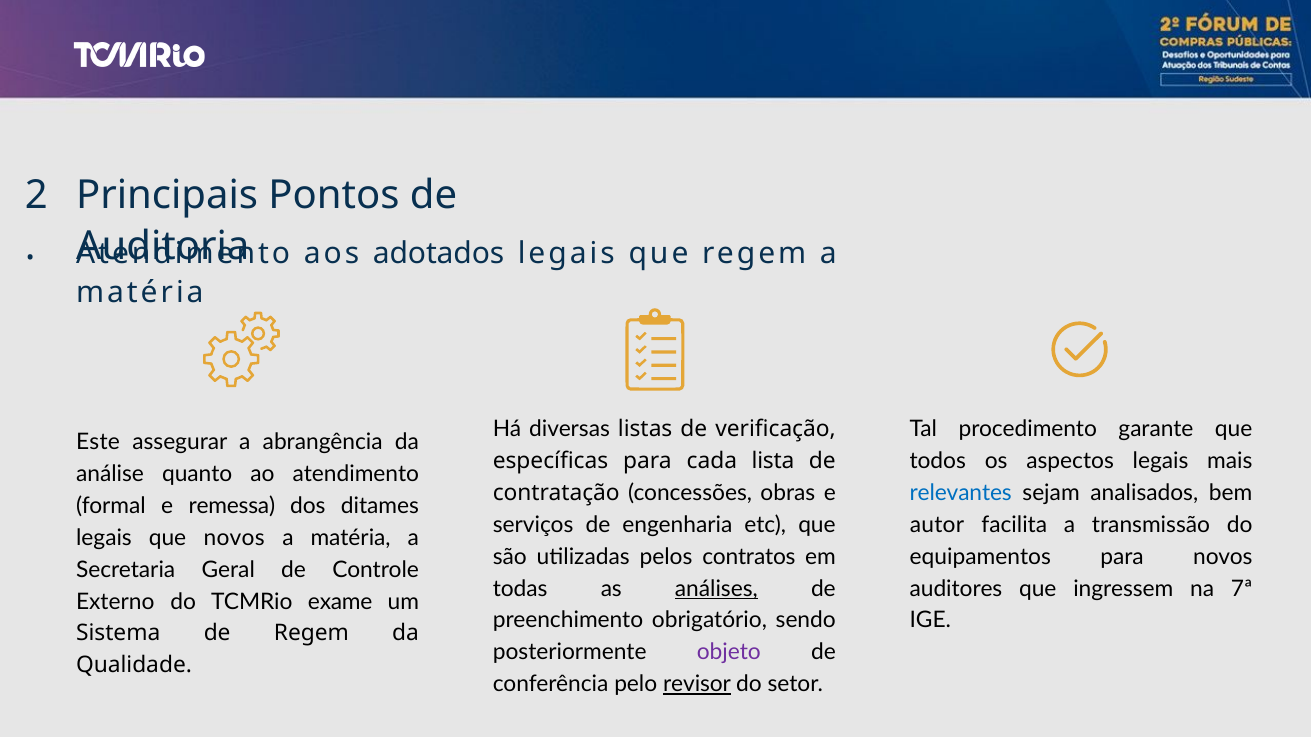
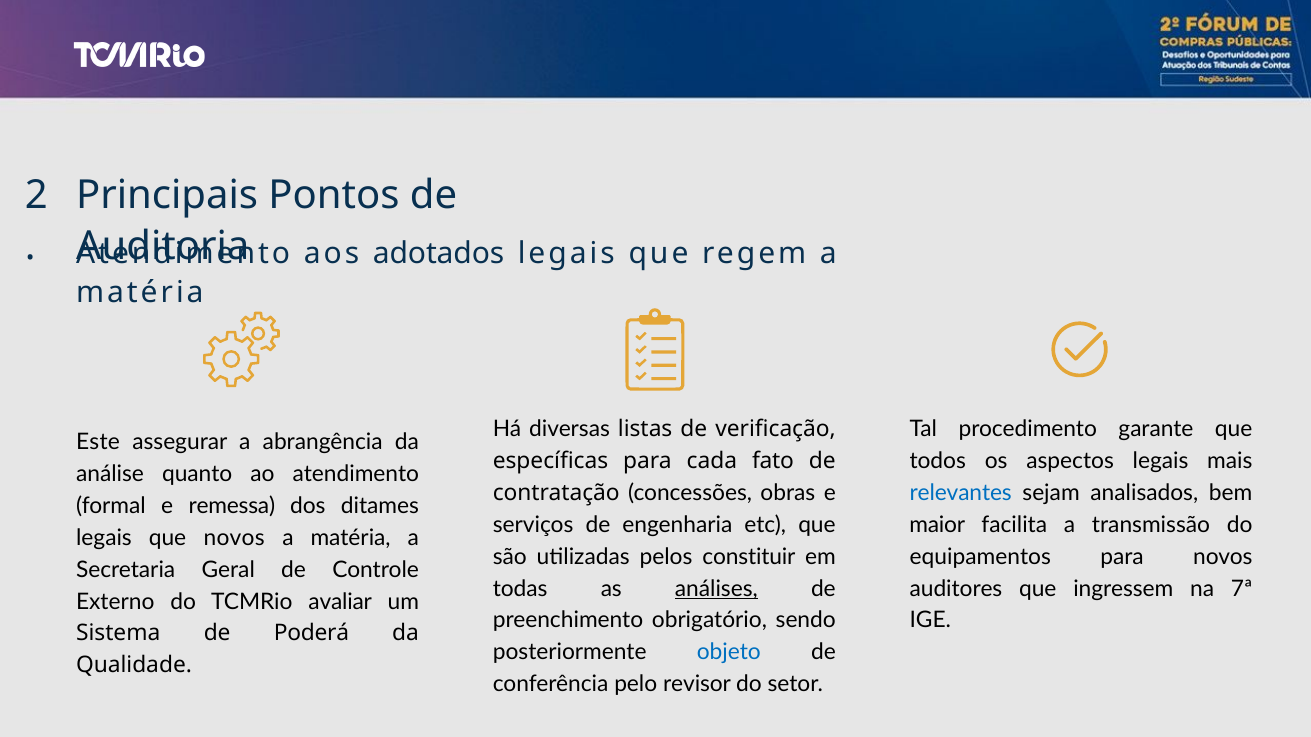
lista: lista -> fato (773, 461)
autor: autor -> maior (937, 525)
contratos: contratos -> constituir (749, 557)
exame: exame -> avaliar (340, 602)
de Regem: Regem -> Poderá (311, 634)
objeto colour: purple -> blue (729, 653)
revisor underline: present -> none (697, 685)
